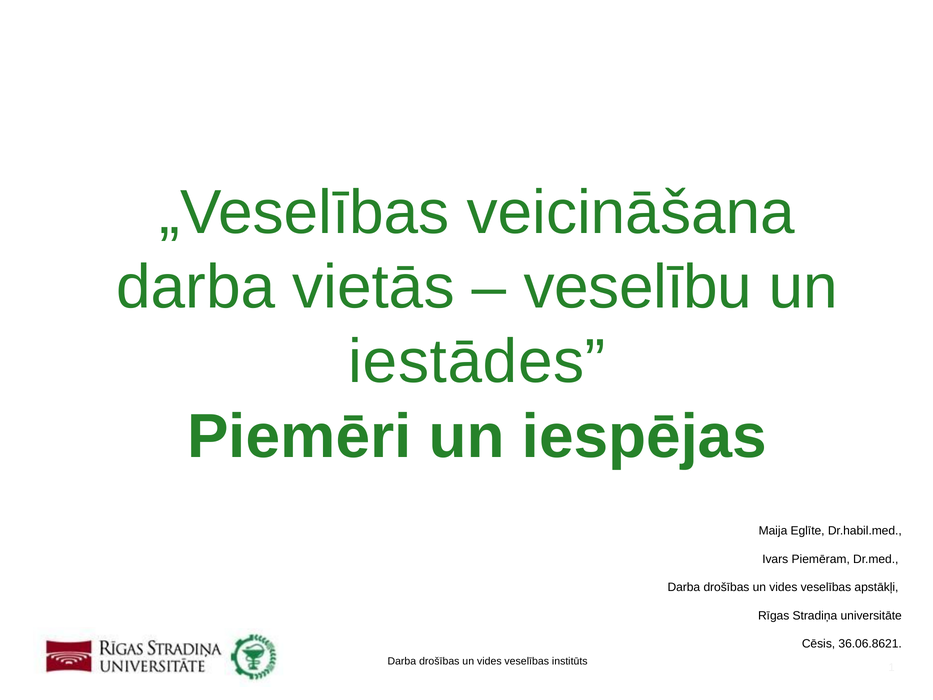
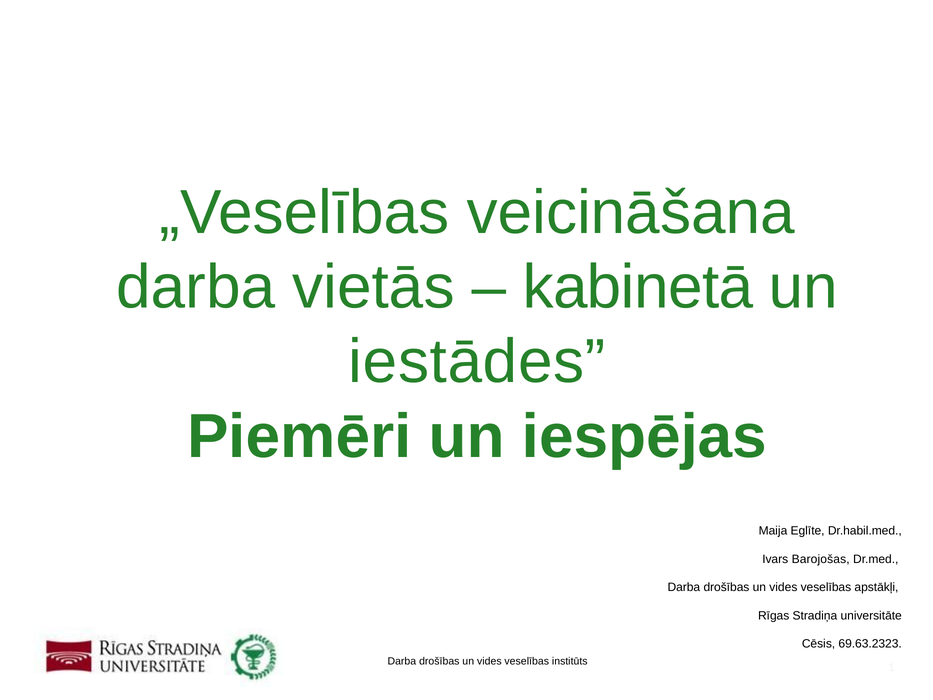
veselību: veselību -> kabinetā (638, 287)
Piemēram: Piemēram -> Barojošas (821, 559)
36.06.8621: 36.06.8621 -> 69.63.2323 (870, 644)
